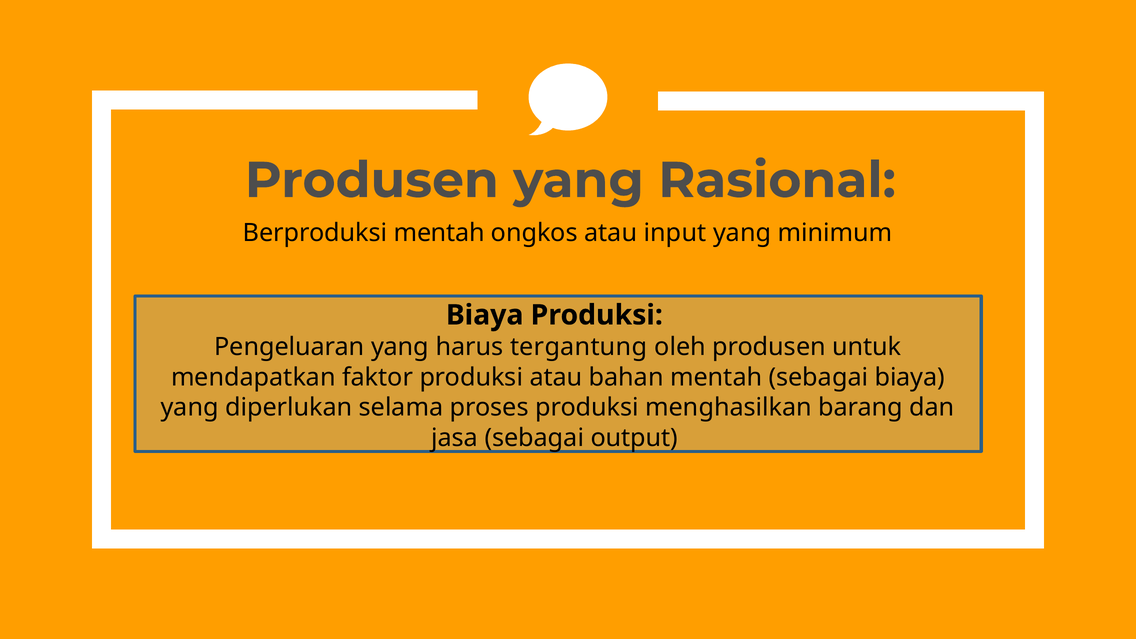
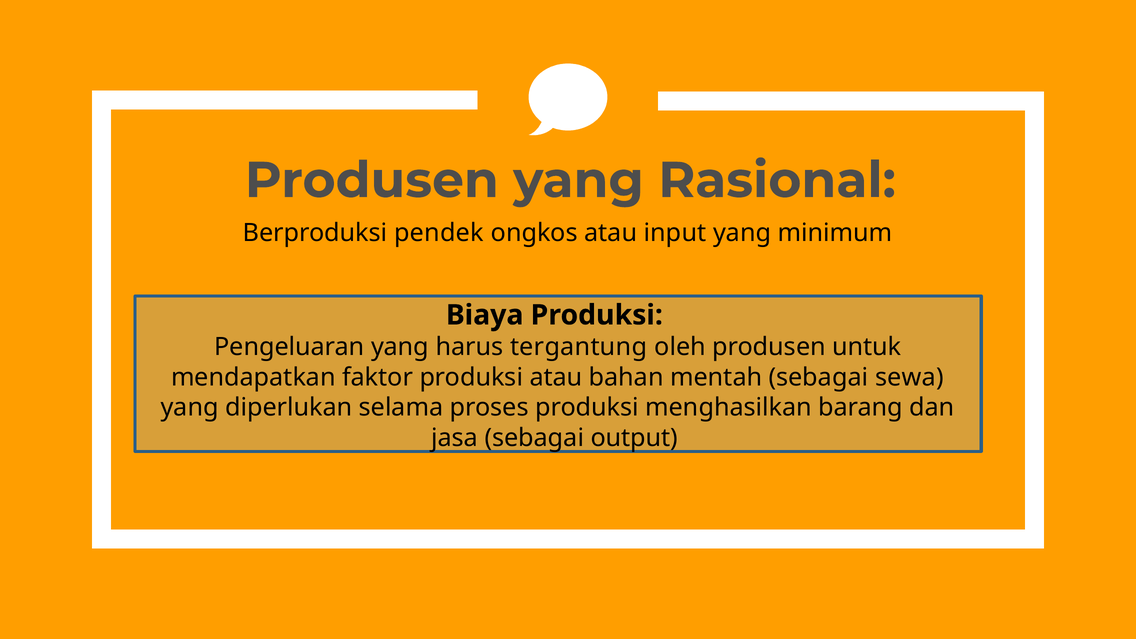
Berproduksi mentah: mentah -> pendek (439, 233)
sebagai biaya: biaya -> sewa (909, 377)
